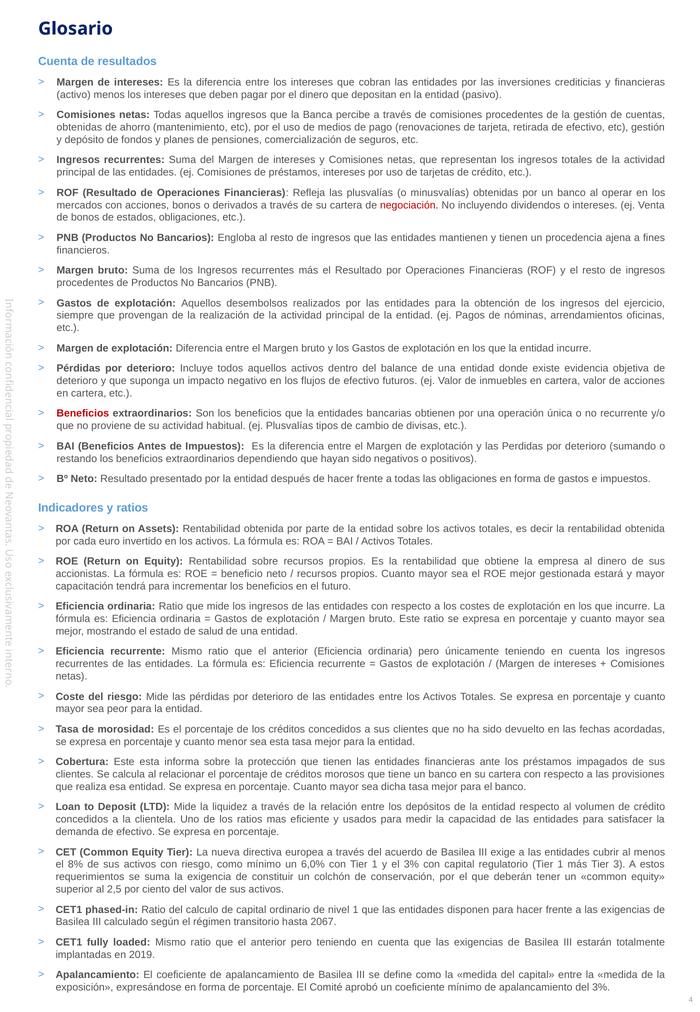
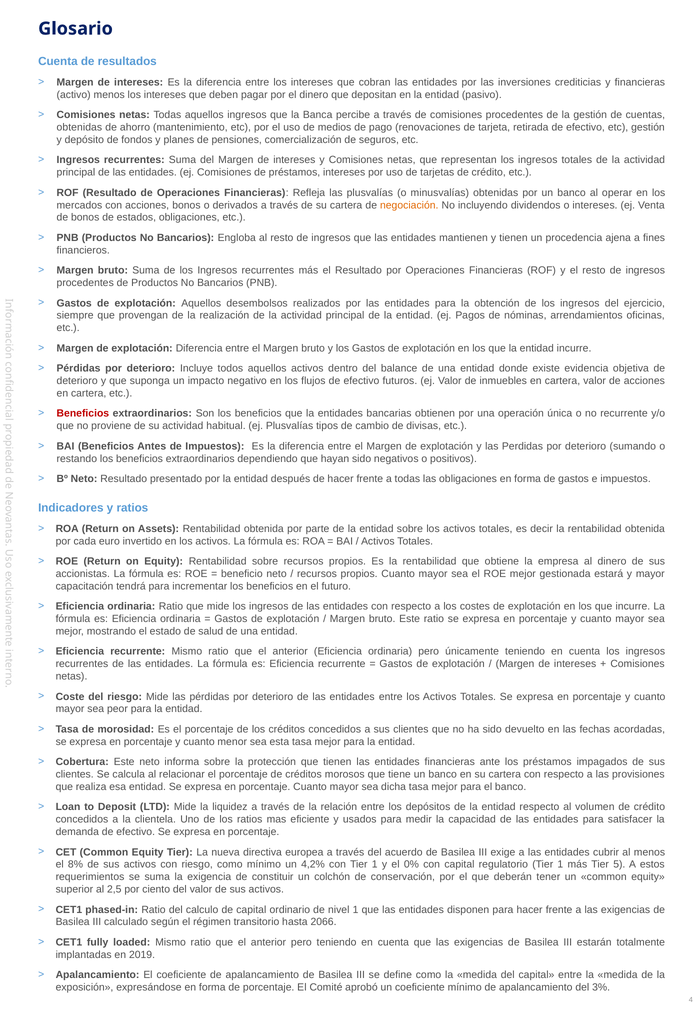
negociación colour: red -> orange (409, 205)
Este esta: esta -> neto (150, 761)
6,0%: 6,0% -> 4,2% (313, 864)
el 3%: 3% -> 0% (411, 864)
3: 3 -> 5 (619, 864)
2067: 2067 -> 2066 (324, 921)
